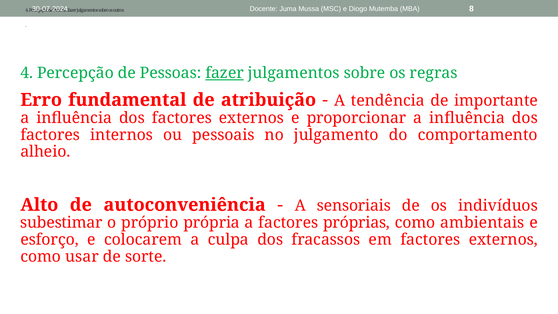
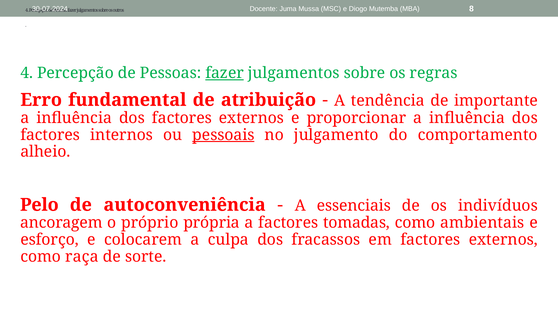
pessoais underline: none -> present (223, 135)
Alto: Alto -> Pelo (39, 205)
sensoriais: sensoriais -> essenciais (354, 206)
subestimar: subestimar -> ancoragem (61, 223)
próprias: próprias -> tomadas (356, 223)
usar: usar -> raça (82, 257)
